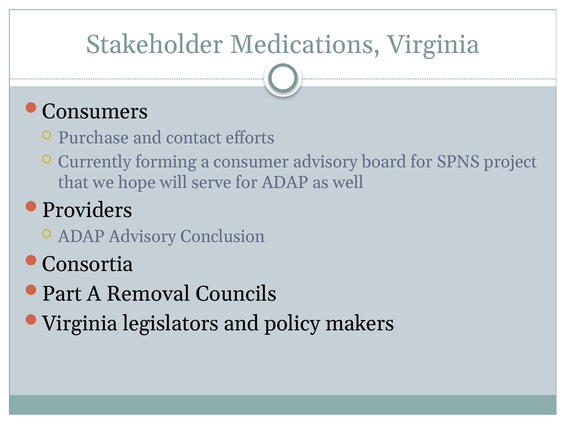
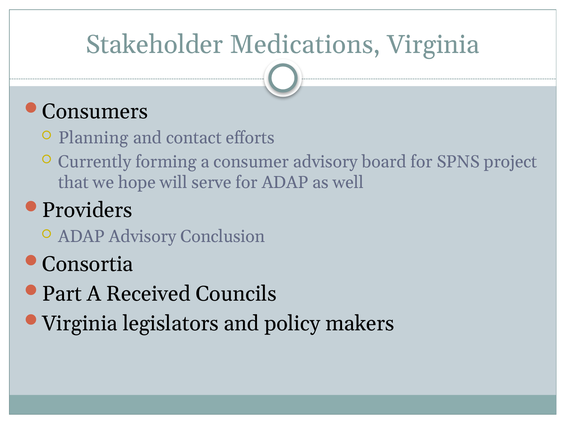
Purchase: Purchase -> Planning (93, 138)
Removal: Removal -> Received (148, 294)
